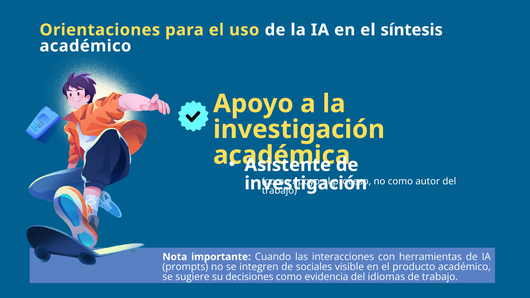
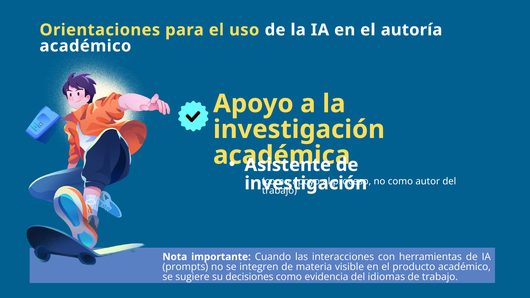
síntesis: síntesis -> autoría (412, 30)
sociales: sociales -> materia (314, 267)
